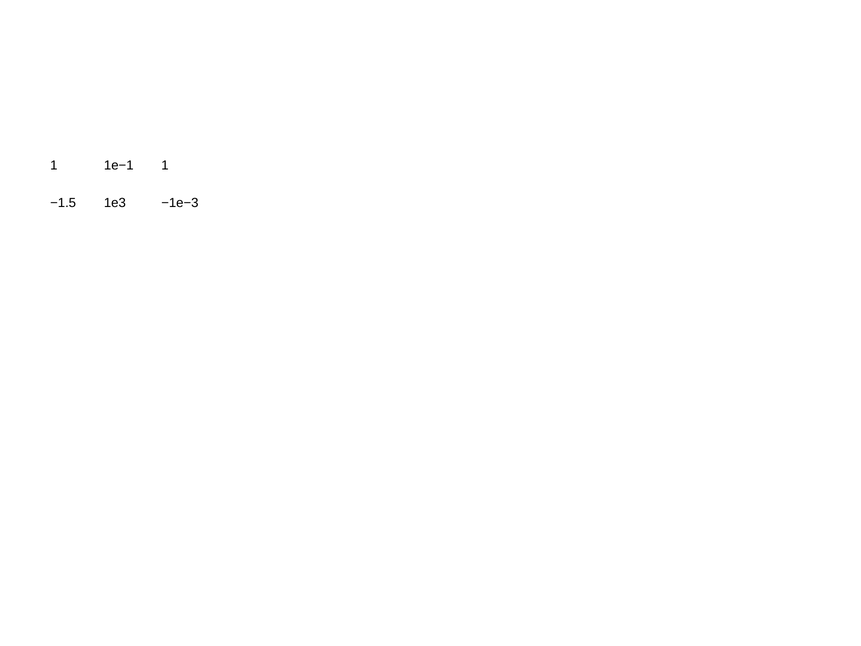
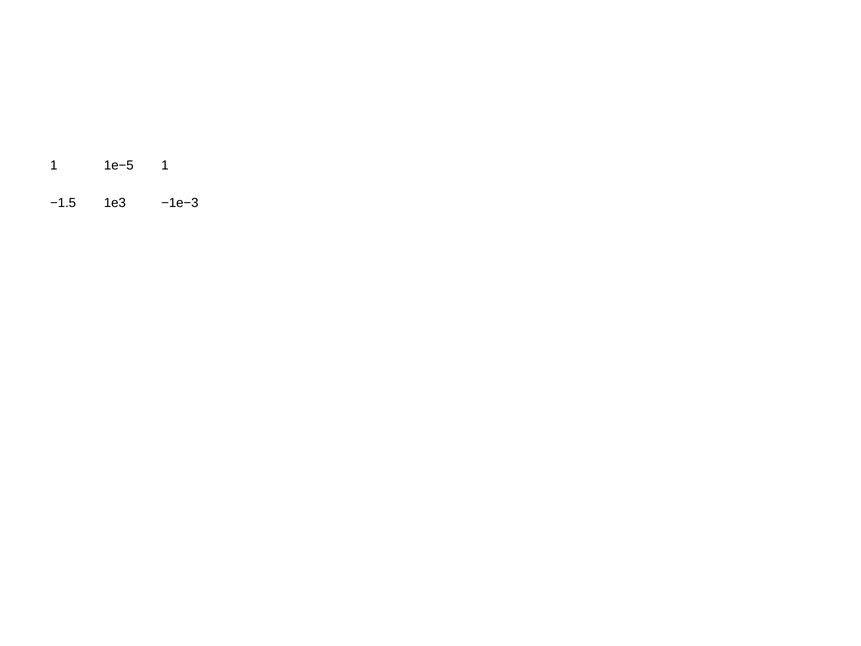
1e−1: 1e−1 -> 1e−5 (119, 165)
